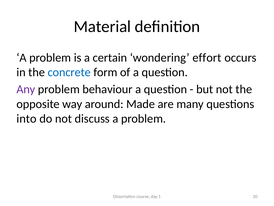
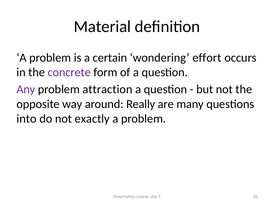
concrete colour: blue -> purple (69, 72)
behaviour: behaviour -> attraction (108, 89)
Made: Made -> Really (141, 104)
discuss: discuss -> exactly (92, 118)
